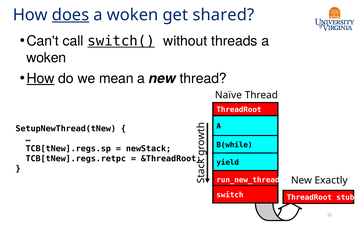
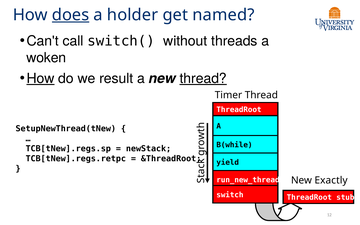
woken: woken -> holder (133, 15)
shared: shared -> named (223, 15)
switch( underline: present -> none (121, 41)
mean: mean -> result (116, 78)
thread underline: none -> present (203, 78)
Naïve: Naïve -> Timer (228, 95)
